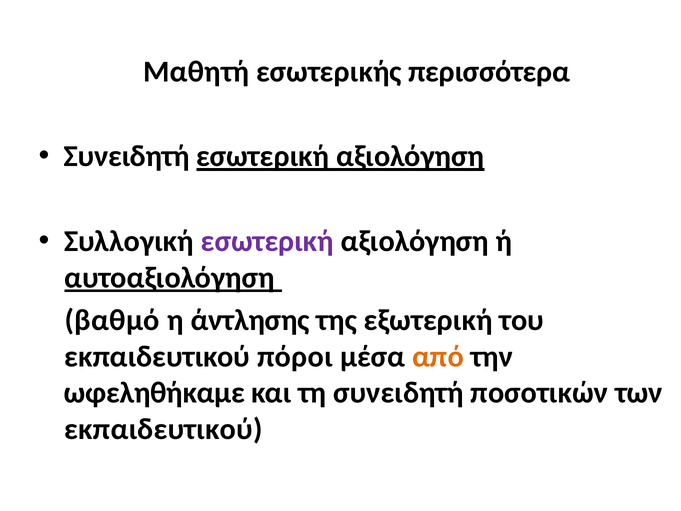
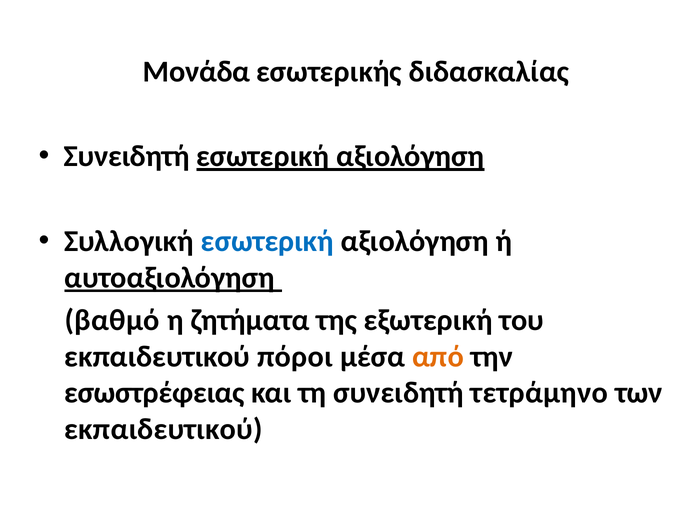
Μαθητή: Μαθητή -> Μονάδα (197, 72)
περισσότερα: περισσότερα -> διδασκαλίας (489, 72)
εσωτερική colour: purple -> blue (267, 241)
άντλησης: άντλησης -> ζητήματα (250, 320)
ωφεληθήκαμε: ωφεληθήκαμε -> εσωστρέφειας (154, 393)
ποσοτικών: ποσοτικών -> τετράμηνο (539, 393)
